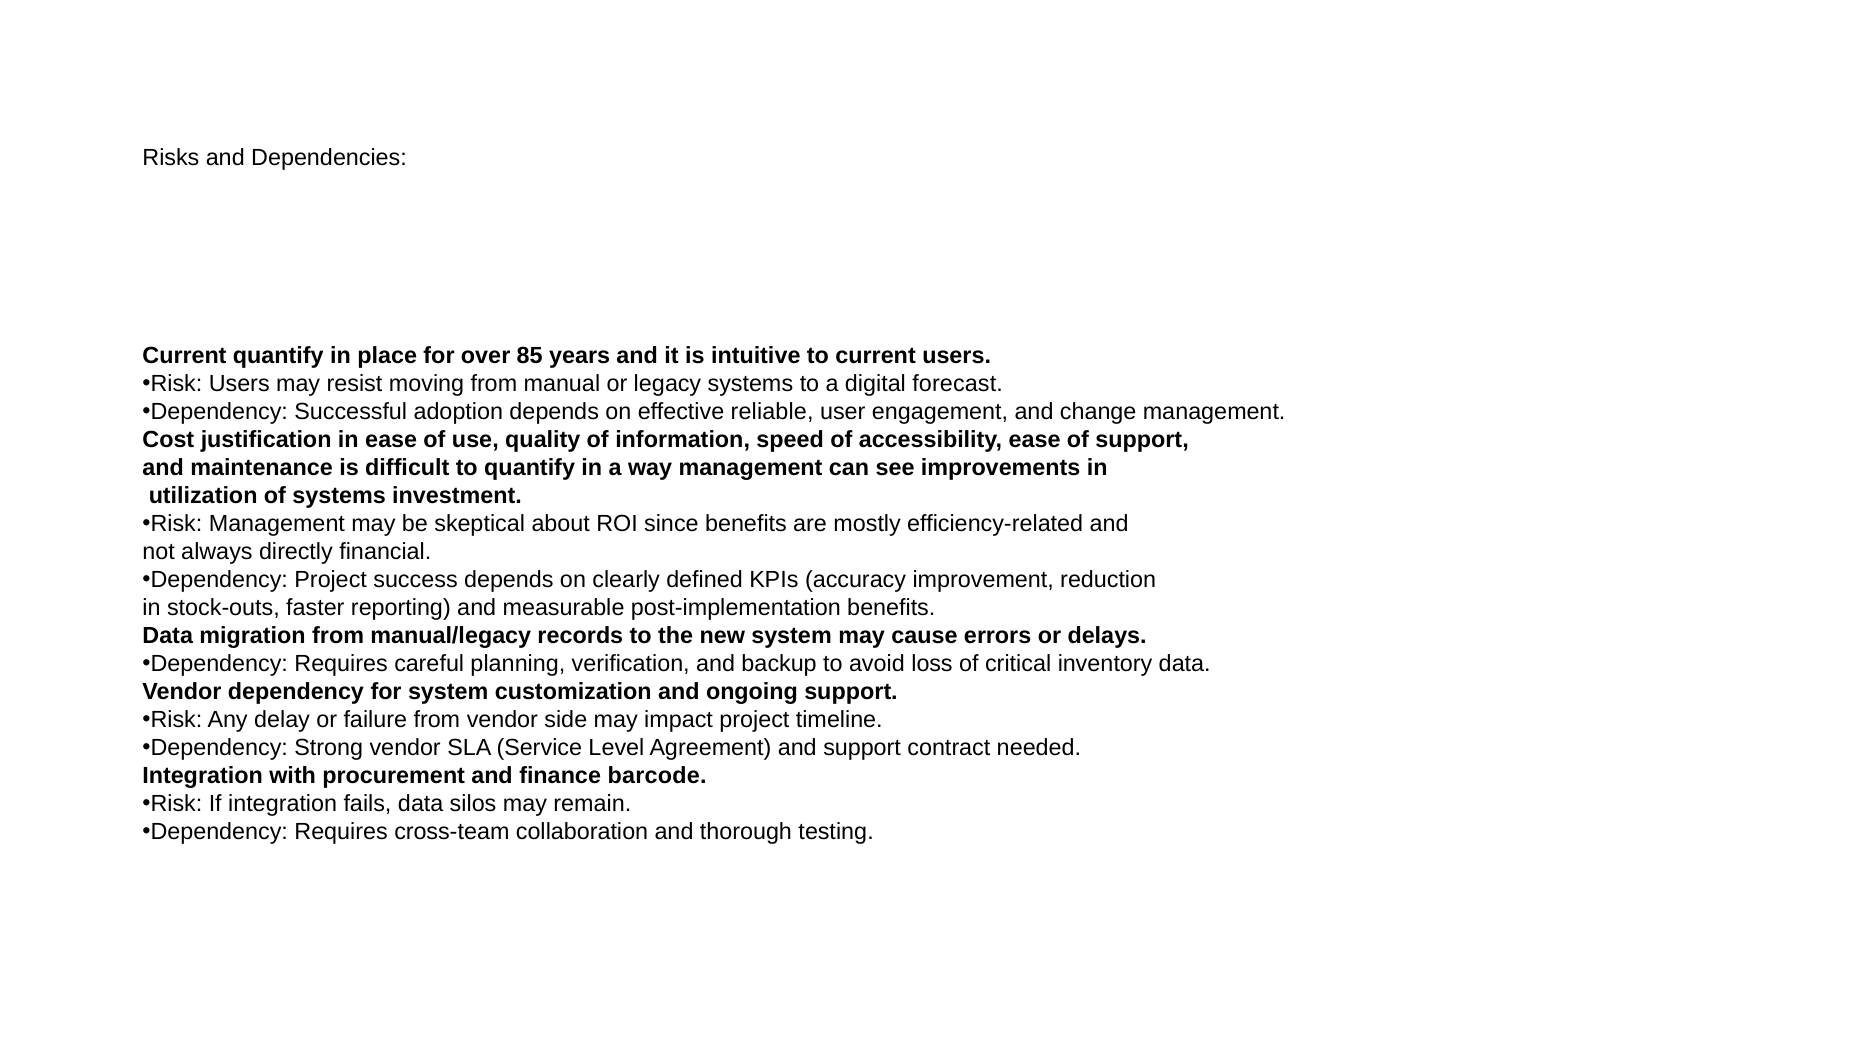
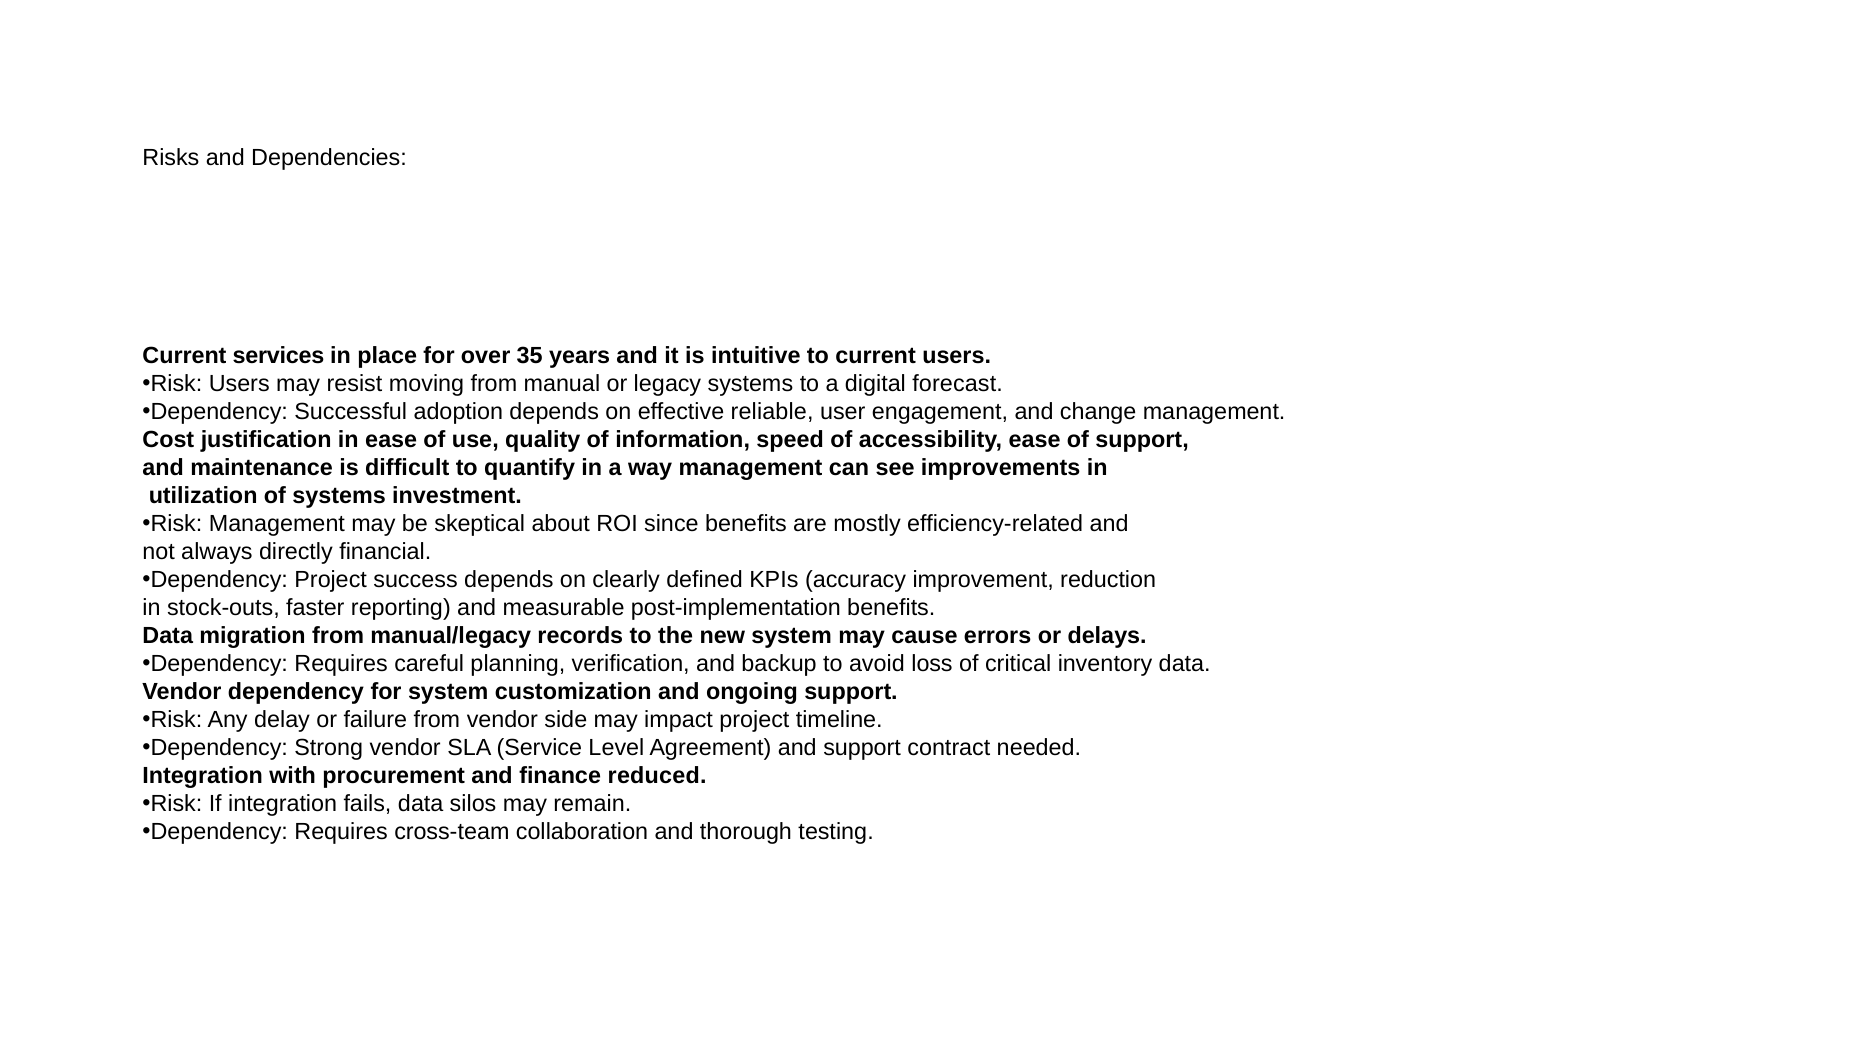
Current quantify: quantify -> services (278, 356)
85: 85 -> 35 (530, 356)
barcode: barcode -> reduced (657, 776)
